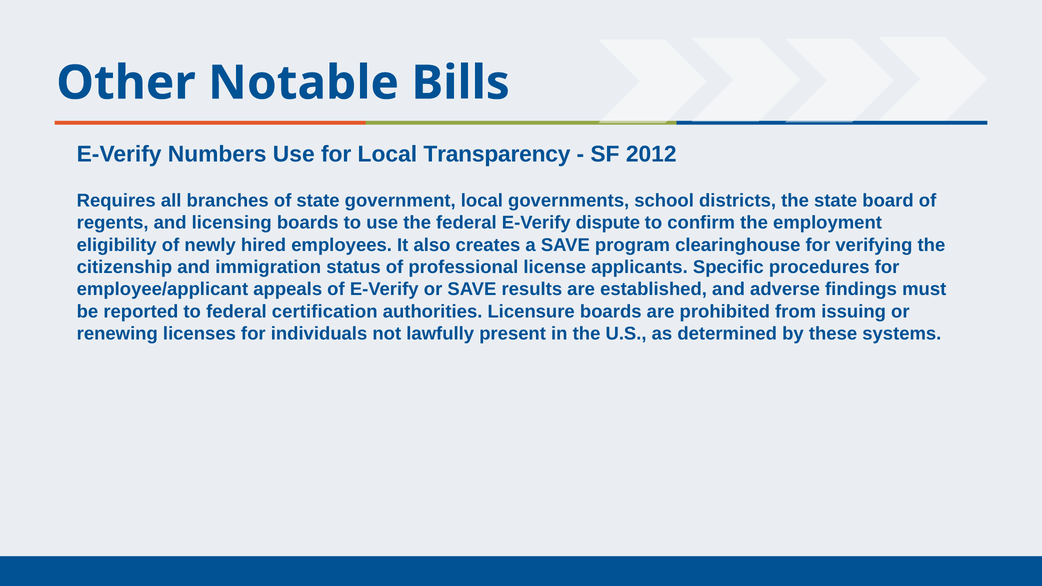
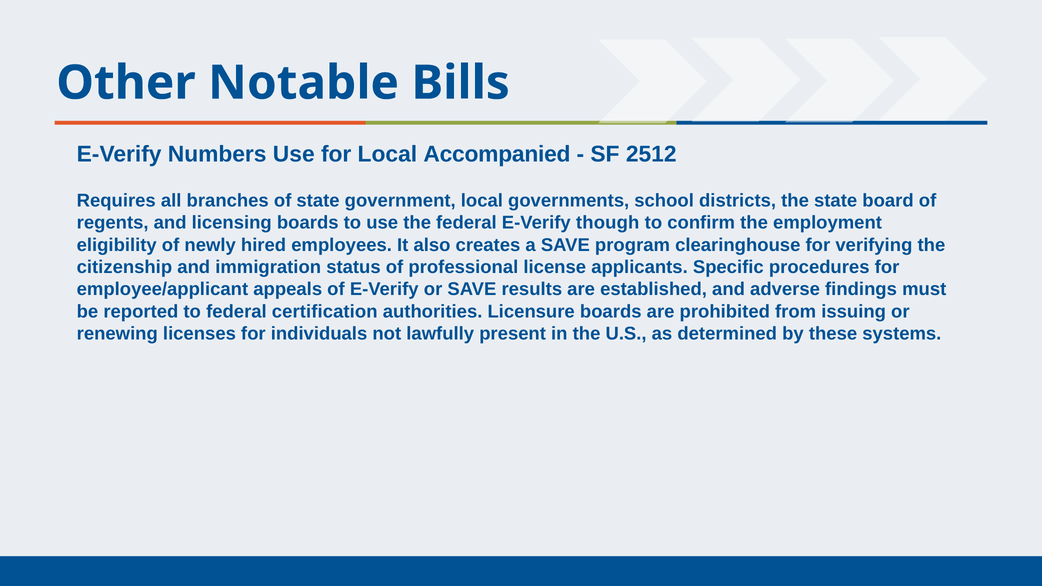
Transparency: Transparency -> Accompanied (497, 154)
2012: 2012 -> 2512 (651, 154)
dispute: dispute -> though (608, 223)
